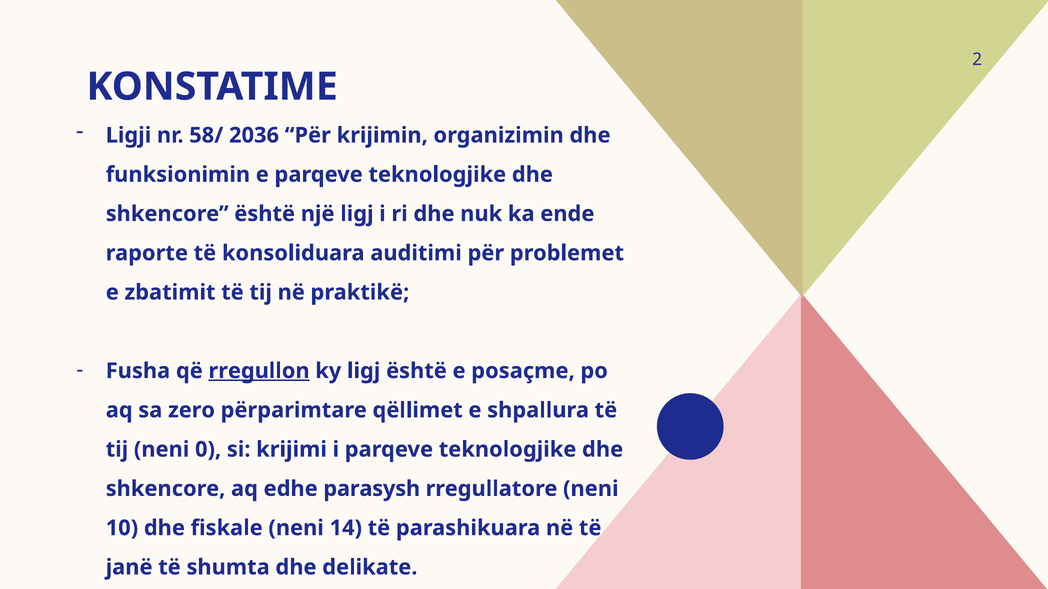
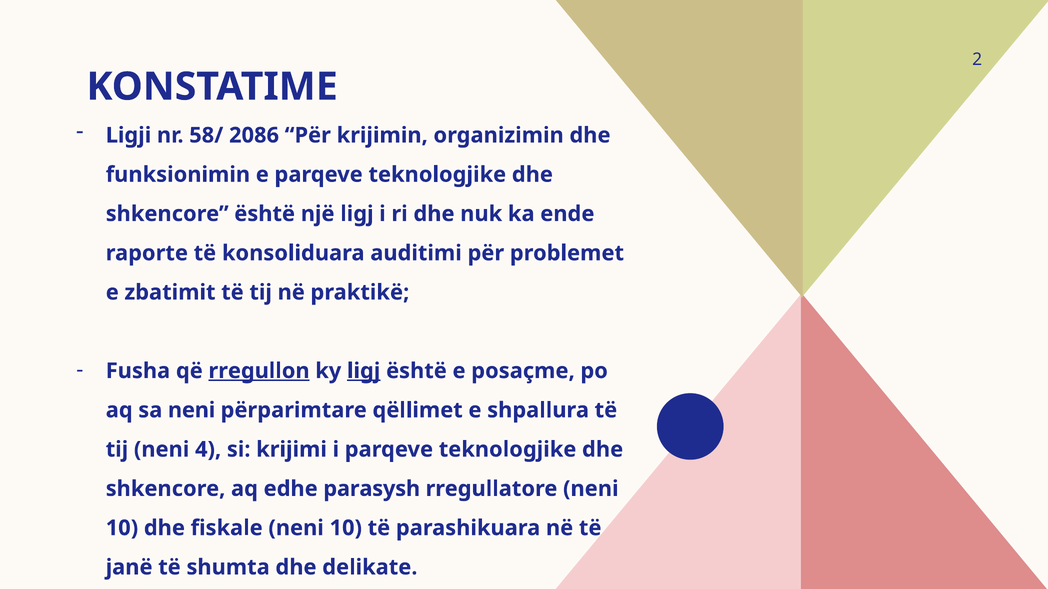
2036: 2036 -> 2086 (254, 135)
ligj underline: none -> present (364, 371)
sa zero: zero -> neni (192, 411)
0: 0 -> 4 (208, 450)
fiskale neni 14: 14 -> 10 (346, 528)
